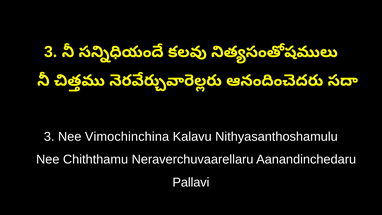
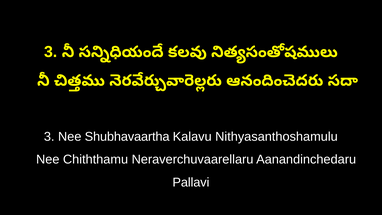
Vimochinchina: Vimochinchina -> Shubhavaartha (127, 136)
